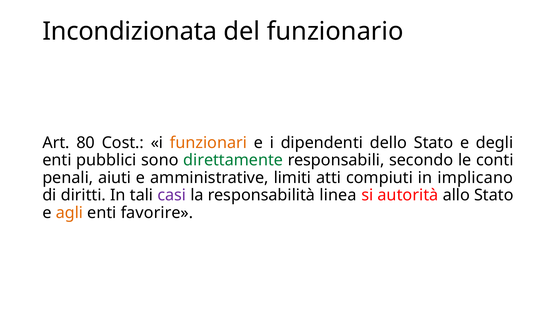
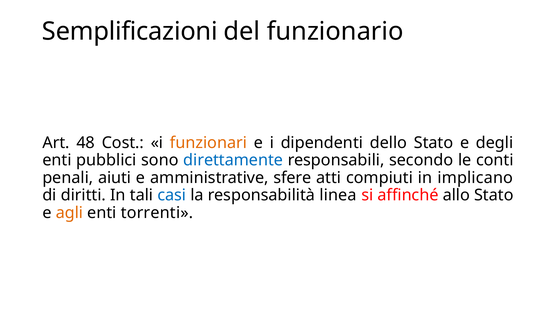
Incondizionata: Incondizionata -> Semplificazioni (130, 31)
80: 80 -> 48 (86, 143)
direttamente colour: green -> blue (233, 160)
limiti: limiti -> sfere (292, 178)
casi colour: purple -> blue (172, 195)
autorità: autorità -> affinché (408, 195)
favorire: favorire -> torrenti (157, 213)
